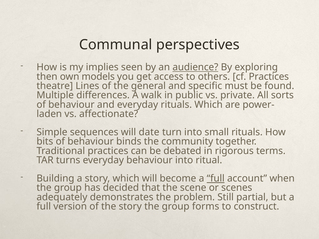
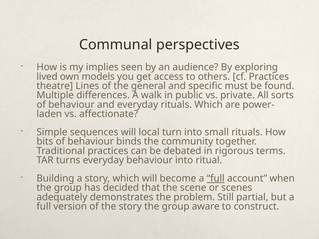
audience underline: present -> none (195, 67)
then: then -> lived (47, 77)
date: date -> local (149, 132)
forms: forms -> aware (206, 207)
